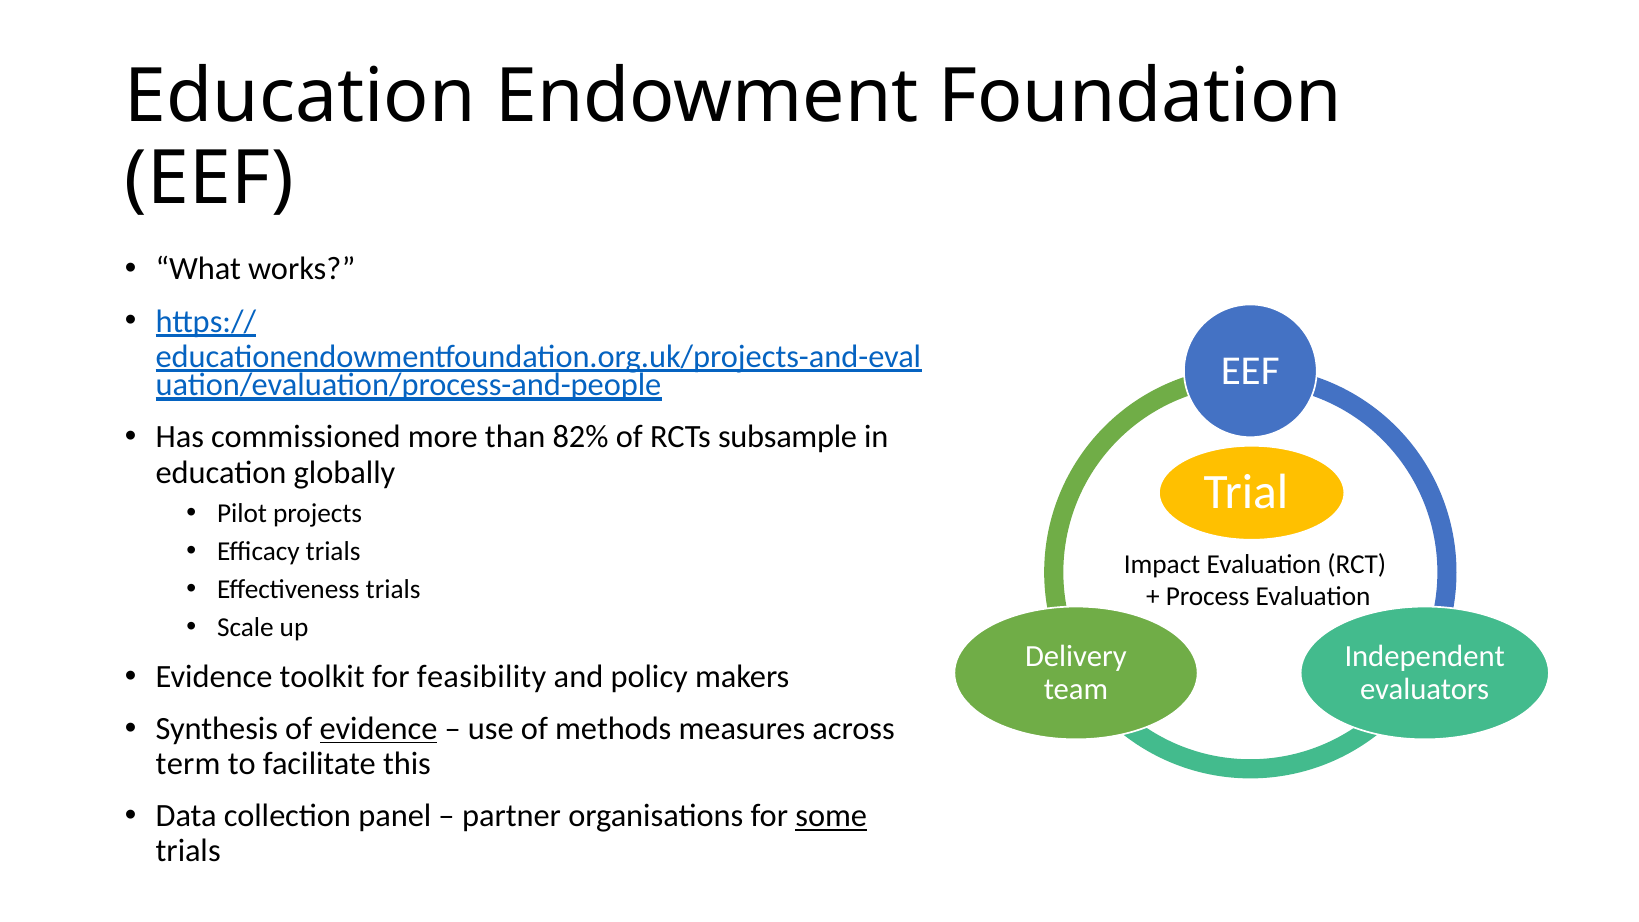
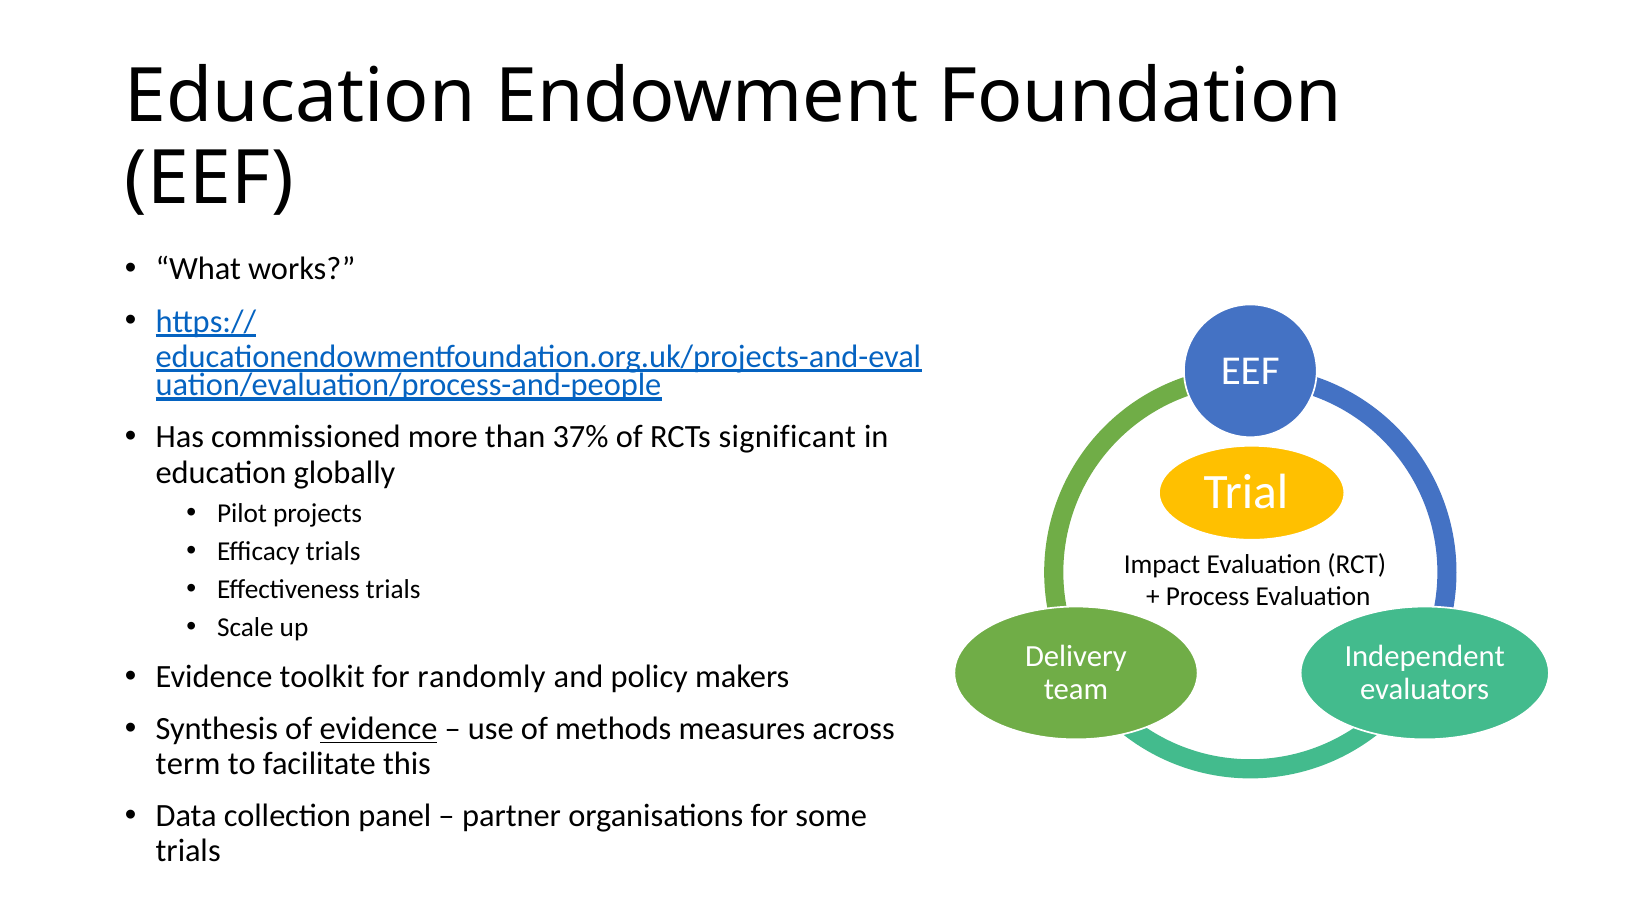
82%: 82% -> 37% (581, 437)
subsample: subsample -> significant (787, 437)
feasibility: feasibility -> randomly (482, 676)
some underline: present -> none (831, 816)
